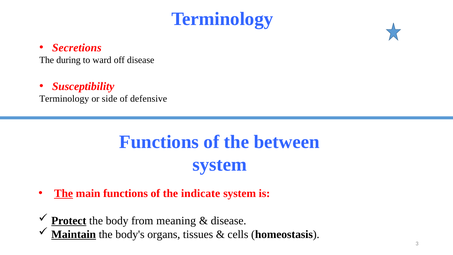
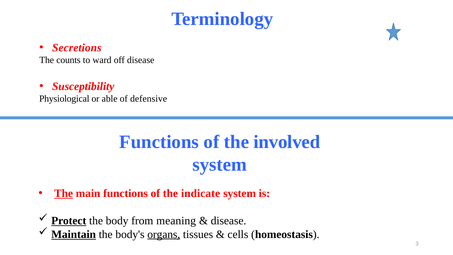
during: during -> counts (68, 60)
Terminology: Terminology -> Physiological (64, 99)
side: side -> able (110, 99)
between: between -> involved (287, 142)
organs underline: none -> present (164, 234)
